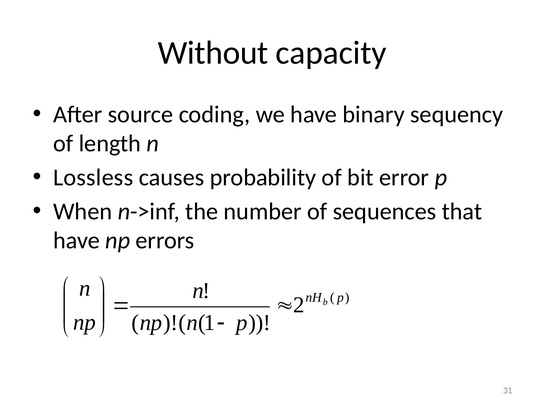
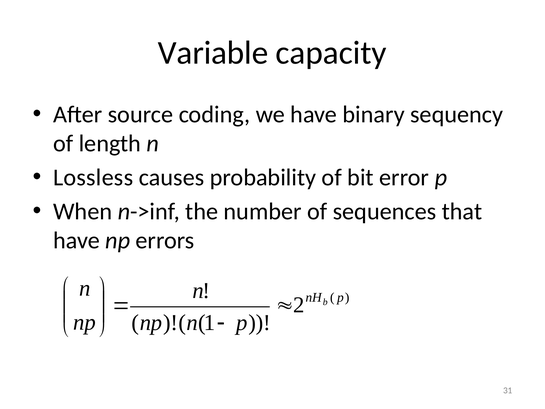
Without: Without -> Variable (213, 53)
